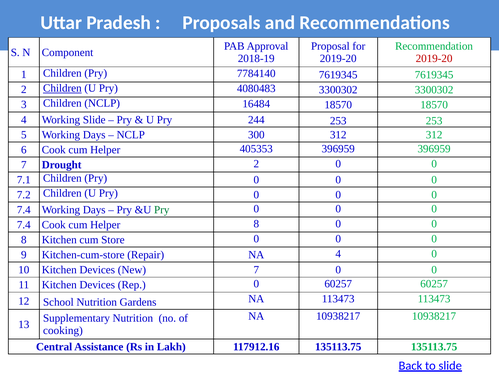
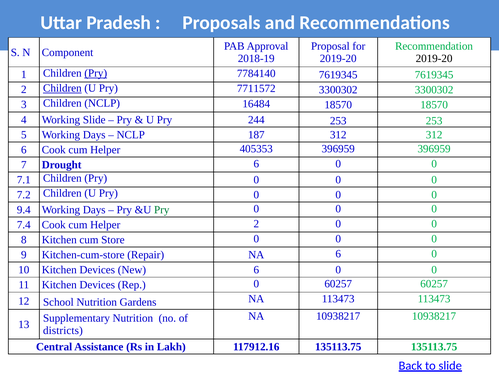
2019-20 colour: red -> black (434, 58)
Pry underline: none -> present (96, 73)
4080483: 4080483 -> 7711572 (256, 88)
300: 300 -> 187 (256, 135)
Drought 2: 2 -> 6 (256, 163)
7.4: 7.4 -> 9.4 (24, 209)
Helper 8: 8 -> 2 (256, 223)
NA 4: 4 -> 6 (338, 253)
New 7: 7 -> 6 (256, 269)
cooking: cooking -> districts (63, 330)
